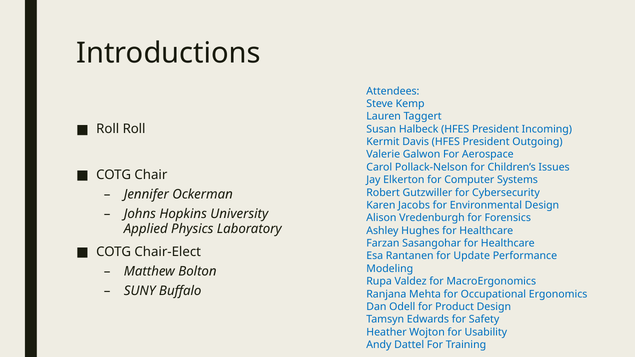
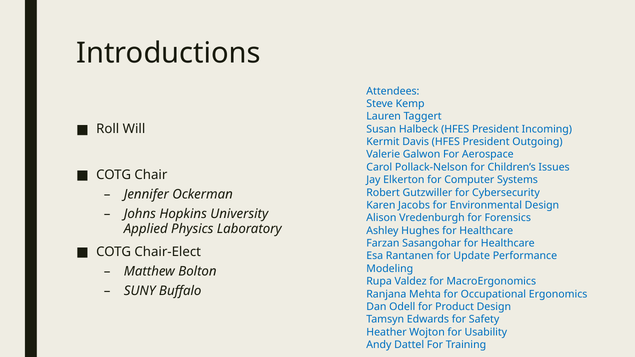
Roll Roll: Roll -> Will (134, 129)
